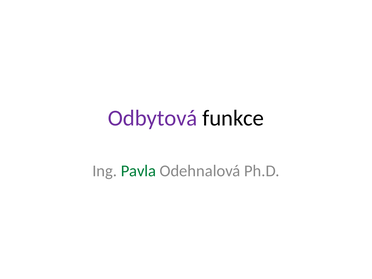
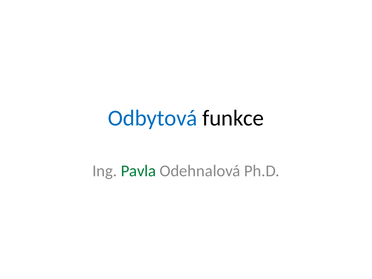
Odbytová colour: purple -> blue (153, 118)
